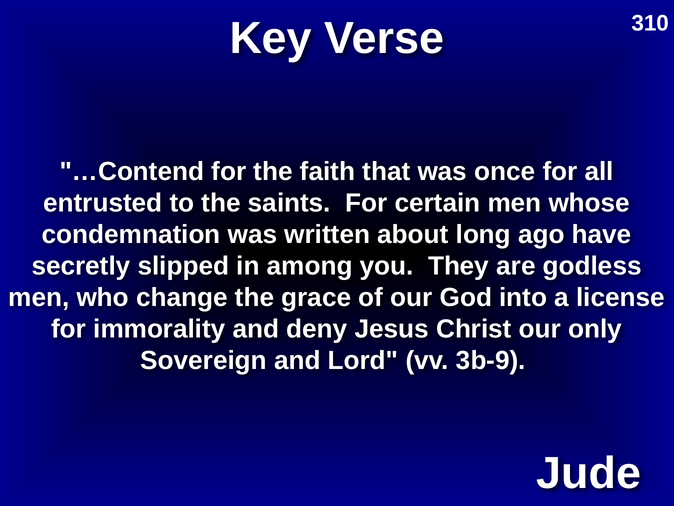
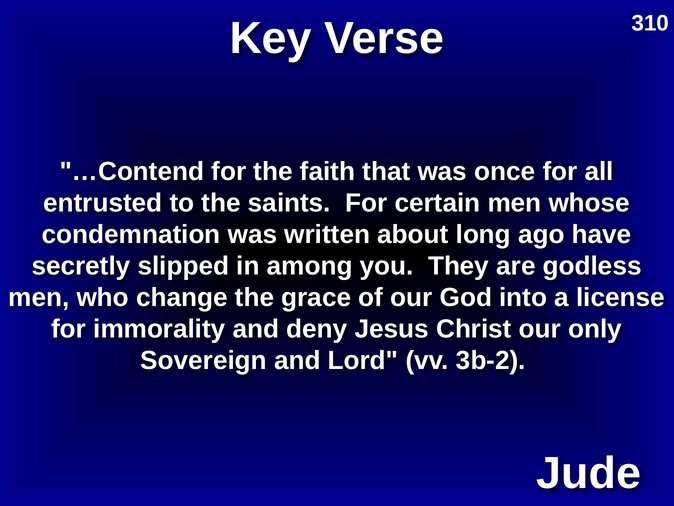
3b-9: 3b-9 -> 3b-2 (491, 360)
